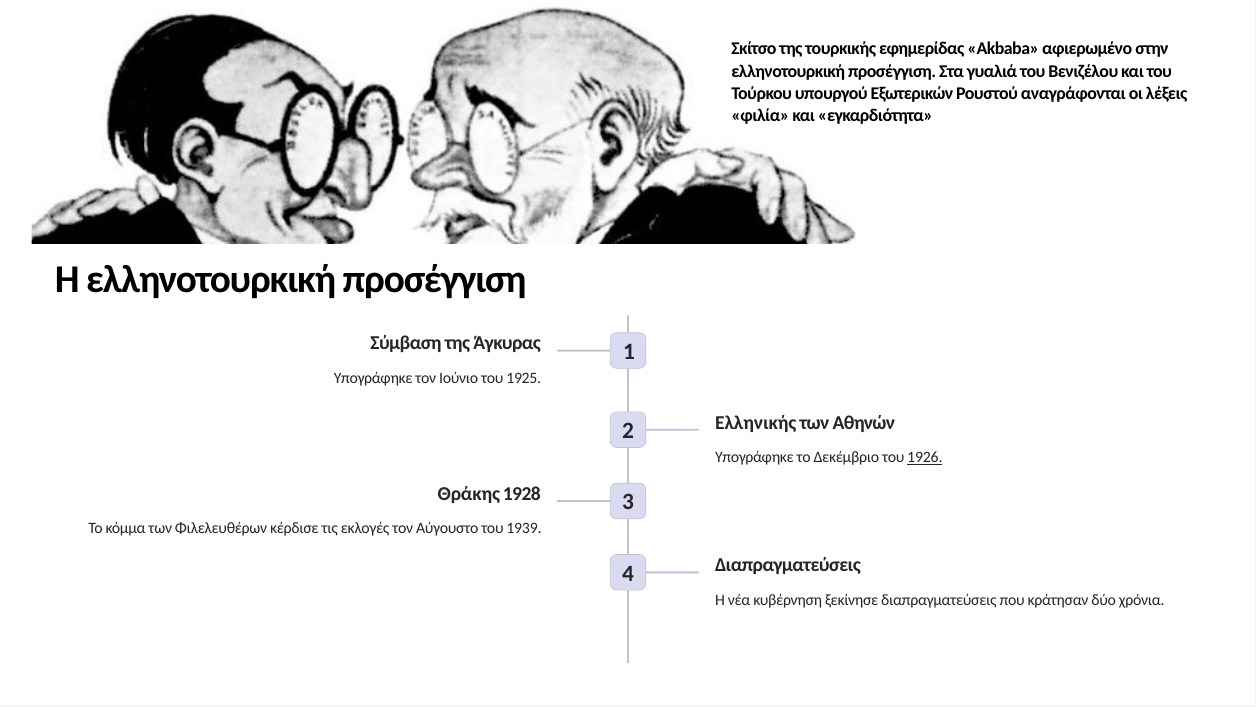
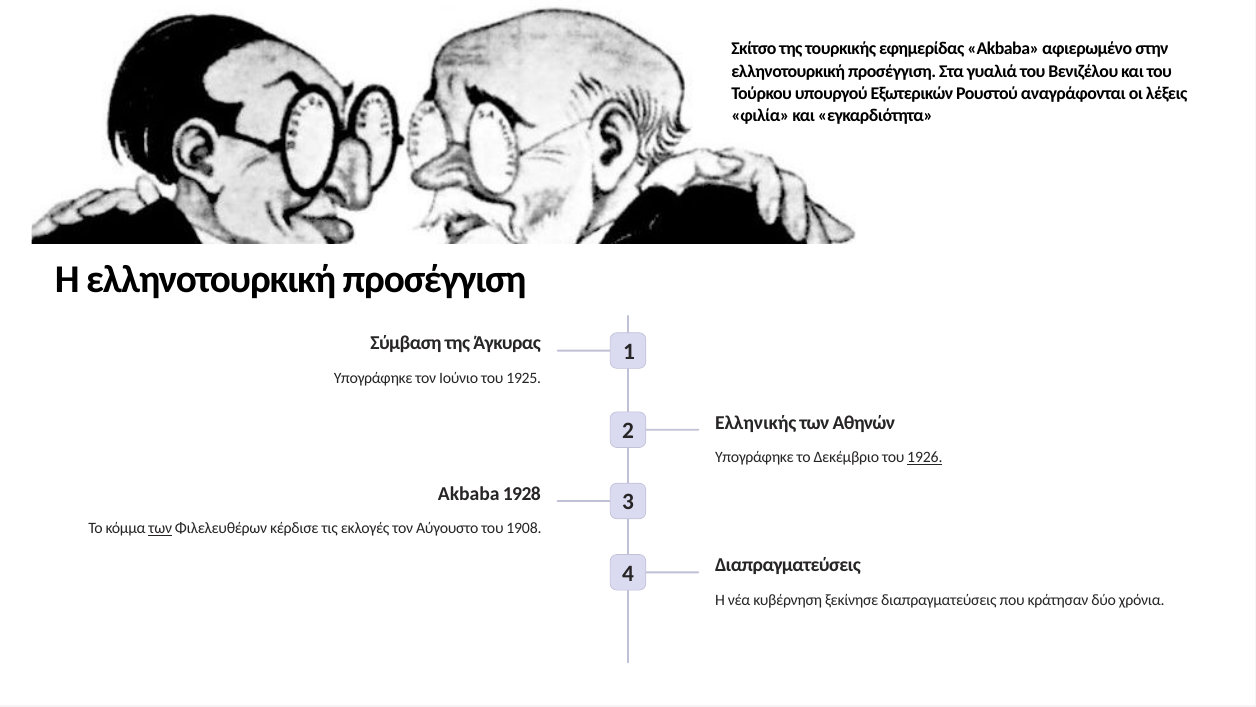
Θράκης: Θράκης -> Akbaba (469, 493)
των underline: none -> present (160, 528)
1939: 1939 -> 1908 (524, 528)
